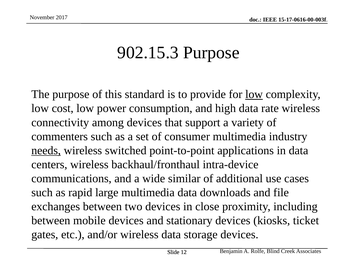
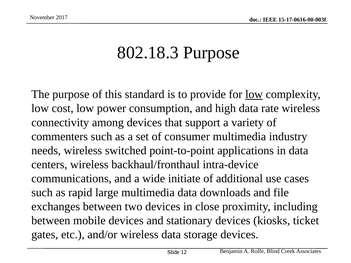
902.15.3: 902.15.3 -> 802.18.3 (148, 53)
needs underline: present -> none (46, 151)
similar: similar -> initiate (184, 179)
